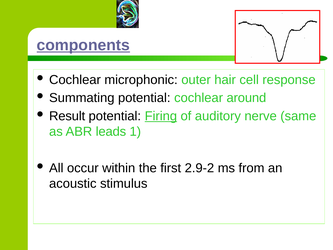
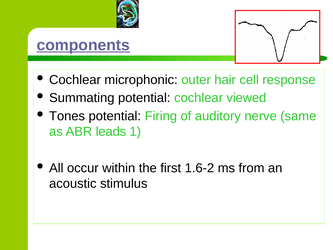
around: around -> viewed (246, 98)
Result: Result -> Tones (67, 116)
Firing underline: present -> none (161, 116)
2.9-2: 2.9-2 -> 1.6-2 (199, 168)
